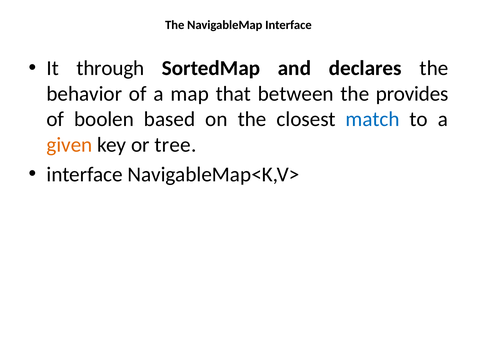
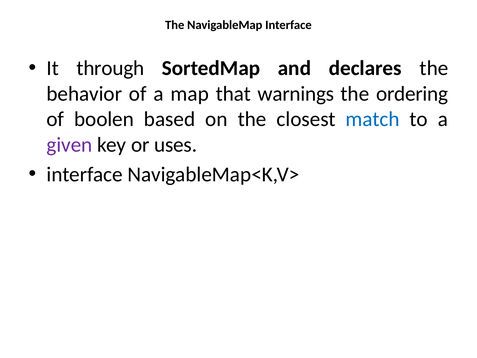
between: between -> warnings (296, 94)
provides: provides -> ordering (412, 94)
given colour: orange -> purple (69, 145)
tree: tree -> uses (176, 145)
